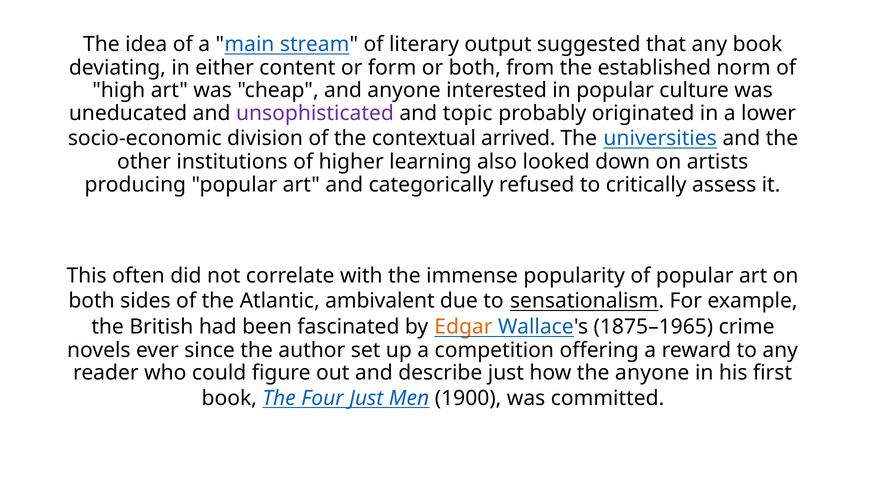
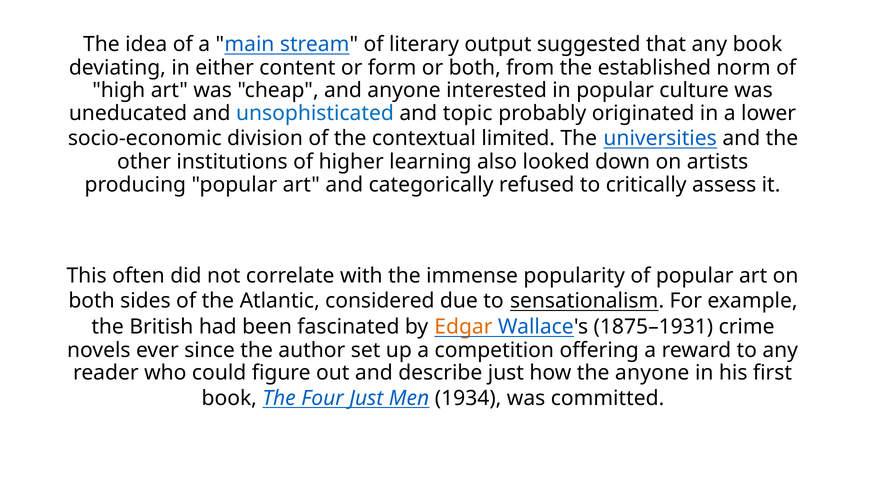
unsophisticated colour: purple -> blue (315, 113)
arrived: arrived -> limited (518, 138)
ambivalent: ambivalent -> considered (380, 301)
1875–1965: 1875–1965 -> 1875–1931 (653, 327)
1900: 1900 -> 1934 (468, 398)
